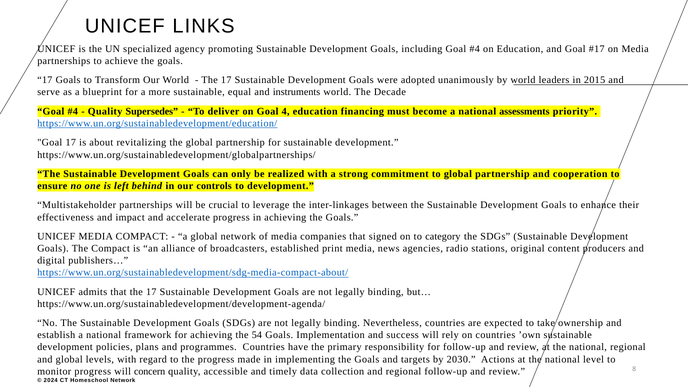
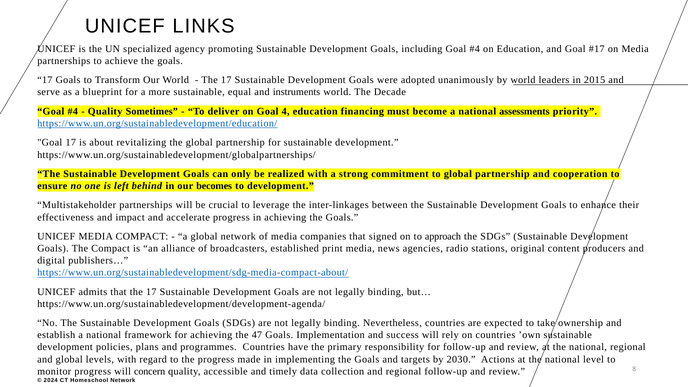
Supersedes: Supersedes -> Sometimes (152, 111)
controls: controls -> becomes (214, 186)
category: category -> approach (443, 236)
54: 54 -> 47 (257, 335)
